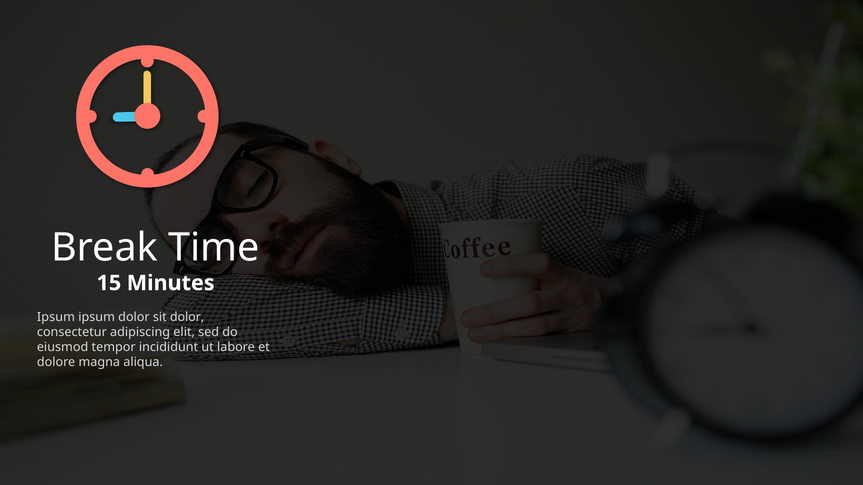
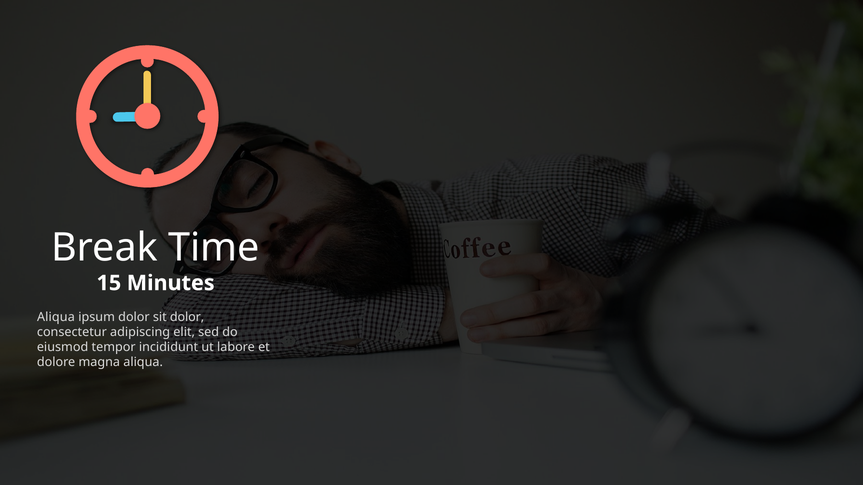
Ipsum: Ipsum -> Aliqua (56, 317)
